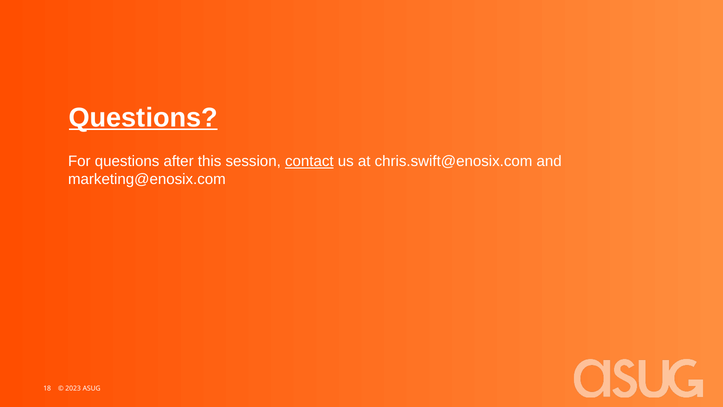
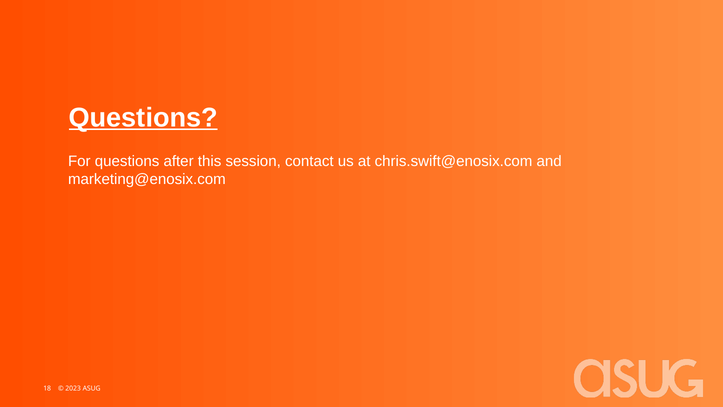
contact underline: present -> none (309, 161)
